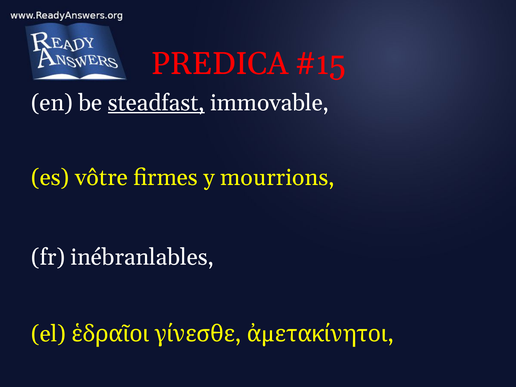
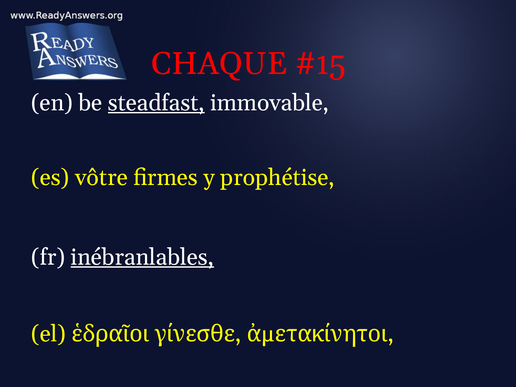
PREDICA: PREDICA -> CHAQUE (219, 64)
mourrions: mourrions -> prophétise (277, 178)
inébranlables underline: none -> present (142, 257)
